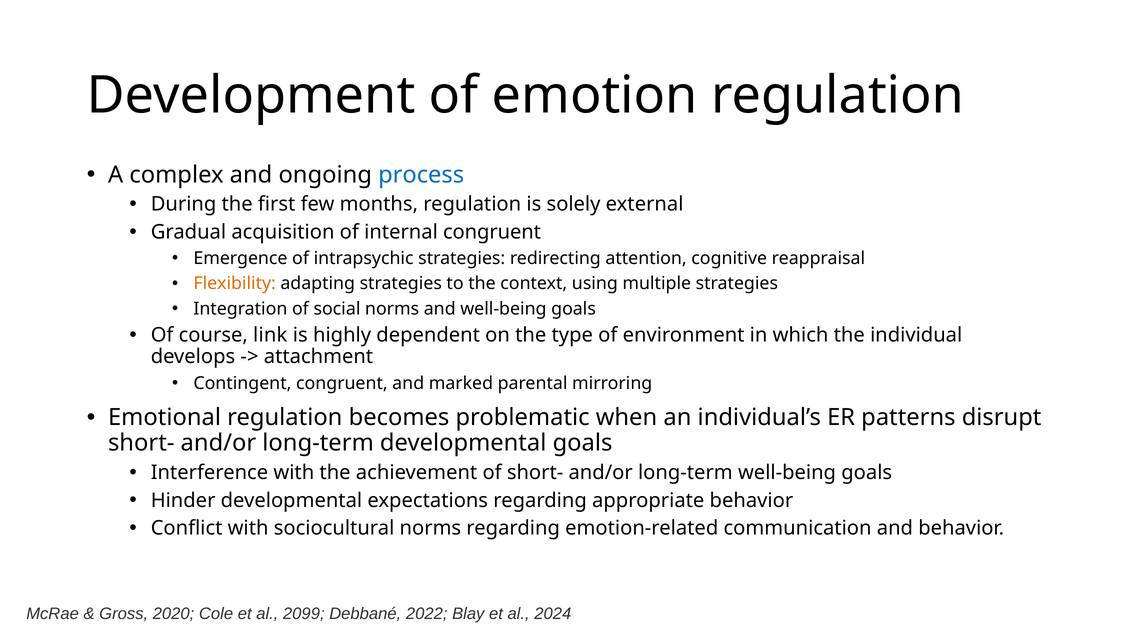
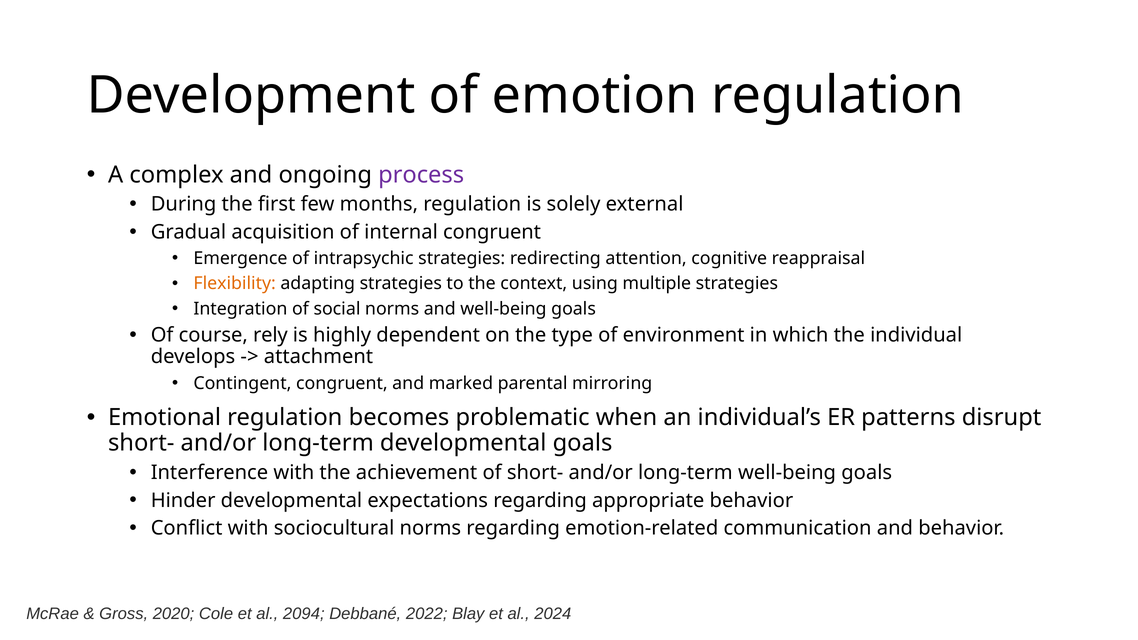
process colour: blue -> purple (421, 175)
link: link -> rely (270, 335)
2099: 2099 -> 2094 (304, 614)
